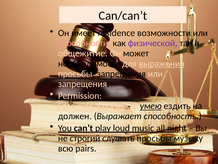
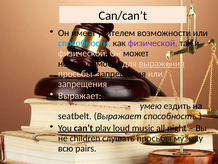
residence: residence -> учителем (116, 33)
способности colour: pink -> light blue (84, 43)
общежитие: общежитие -> физической (83, 53)
Permission: Permission -> Выражает (80, 96)
умею underline: present -> none (151, 106)
должен: должен -> seatbelt (75, 116)
строгий: строгий -> children (85, 138)
